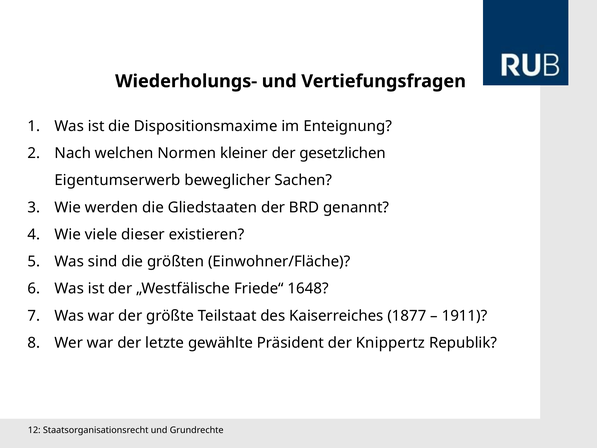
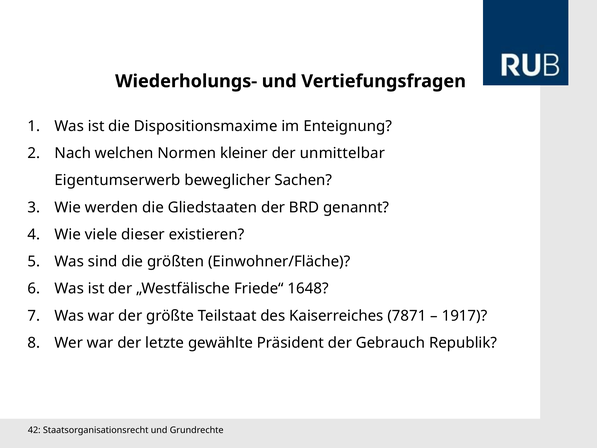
gesetzlichen: gesetzlichen -> unmittelbar (342, 153)
1877: 1877 -> 7871 (407, 316)
1911: 1911 -> 1917 (465, 316)
Knippertz: Knippertz -> Gebrauch (390, 343)
12: 12 -> 42 (34, 430)
